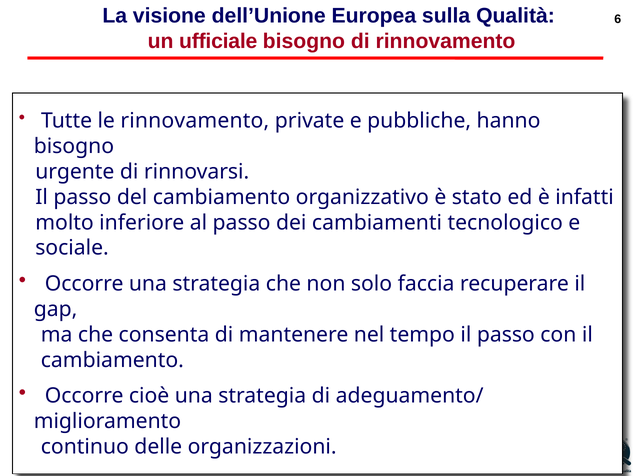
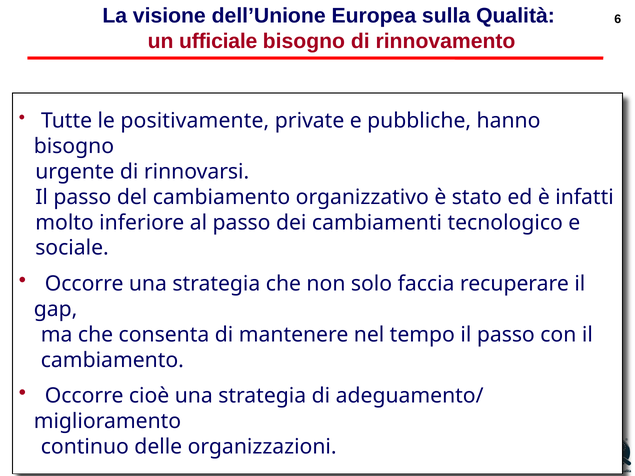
le rinnovamento: rinnovamento -> positivamente (195, 121)
